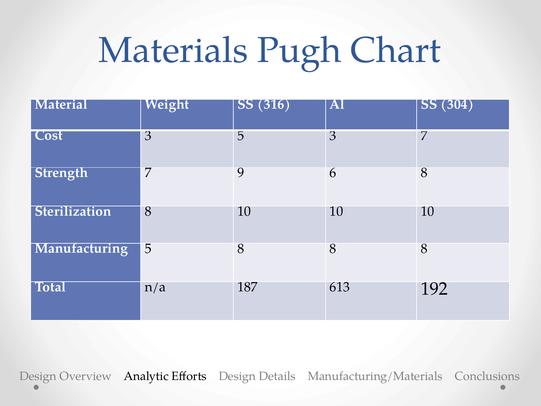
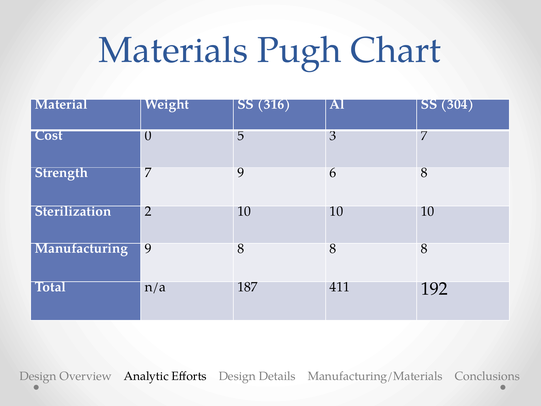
Cost 3: 3 -> 0 (148, 135)
Sterilization 8: 8 -> 2 (148, 211)
Manufacturing 5: 5 -> 9 (148, 248)
613: 613 -> 411 (340, 287)
